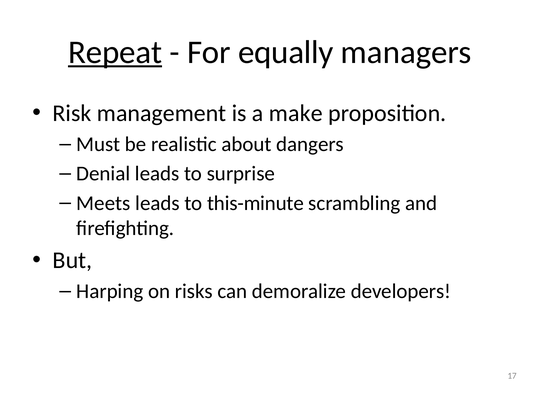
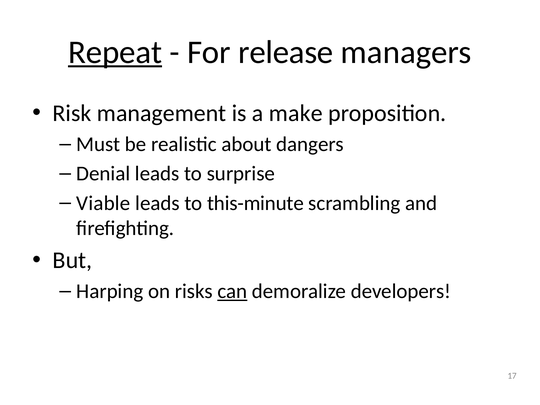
equally: equally -> release (286, 52)
Meets: Meets -> Viable (103, 203)
can underline: none -> present (232, 291)
